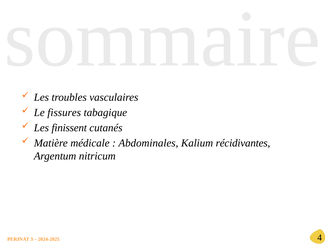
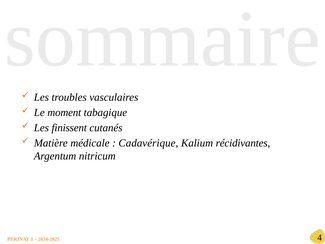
fissures: fissures -> moment (64, 112)
Abdominales: Abdominales -> Cadavérique (148, 143)
